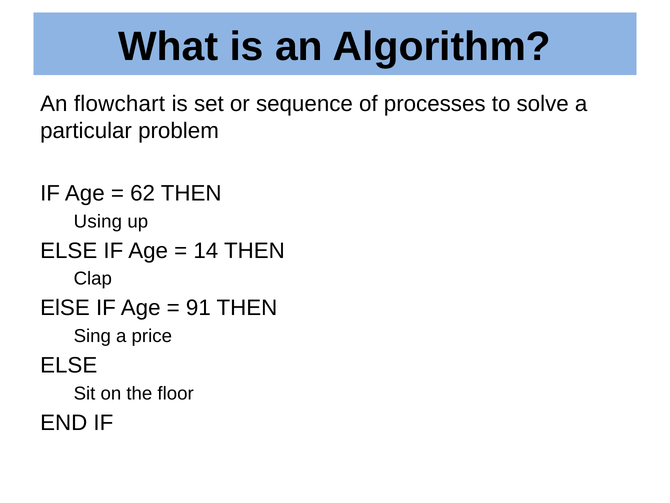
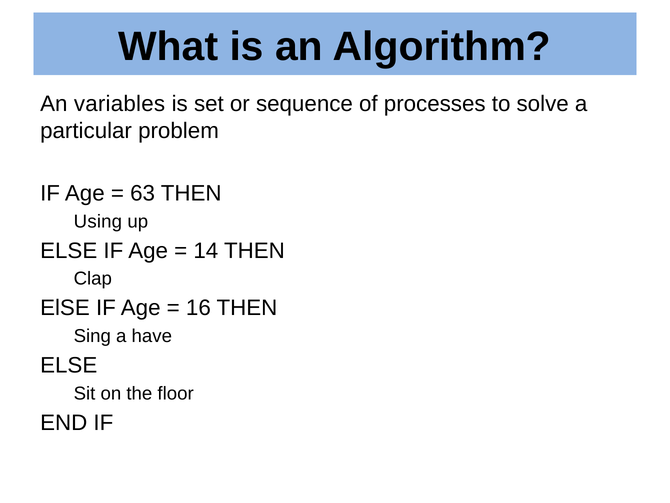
flowchart: flowchart -> variables (119, 104)
62: 62 -> 63 (143, 193)
91: 91 -> 16 (198, 308)
price: price -> have (152, 336)
